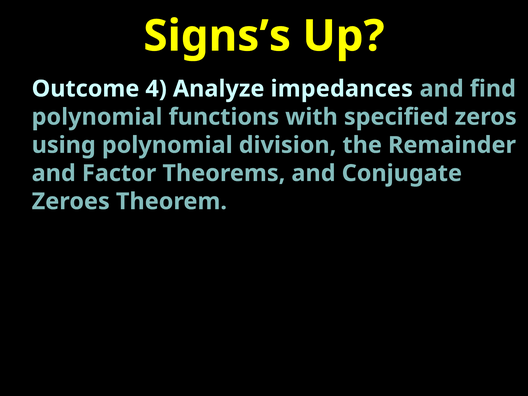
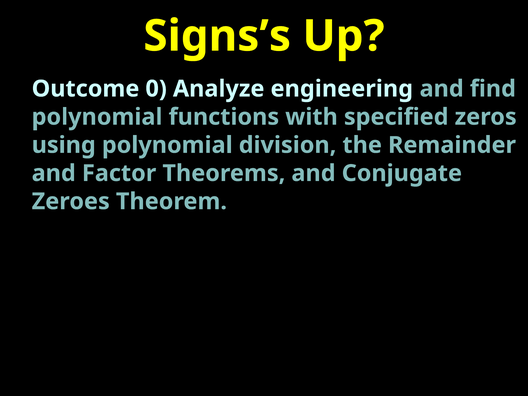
4: 4 -> 0 (156, 89)
impedances: impedances -> engineering (342, 89)
